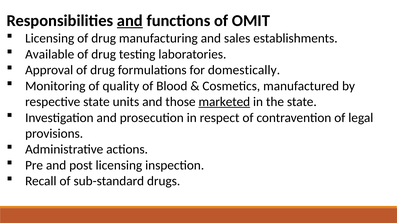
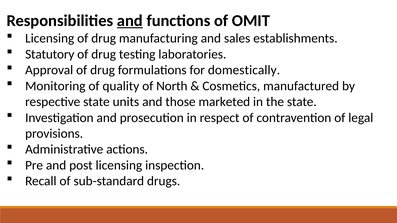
Available: Available -> Statutory (50, 54)
Blood: Blood -> North (172, 86)
marketed underline: present -> none (224, 102)
